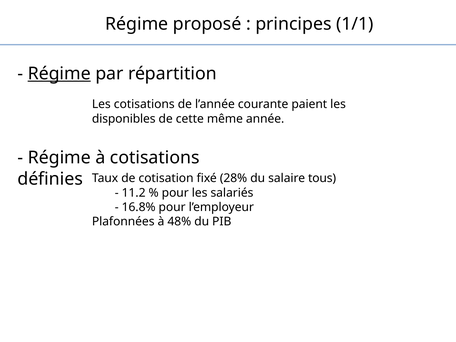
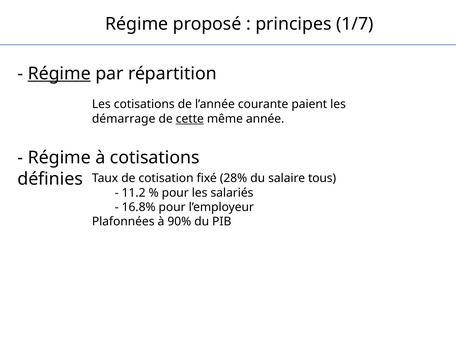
1/1: 1/1 -> 1/7 (355, 24)
disponibles: disponibles -> démarrage (124, 119)
cette underline: none -> present (190, 119)
48%: 48% -> 90% (179, 222)
